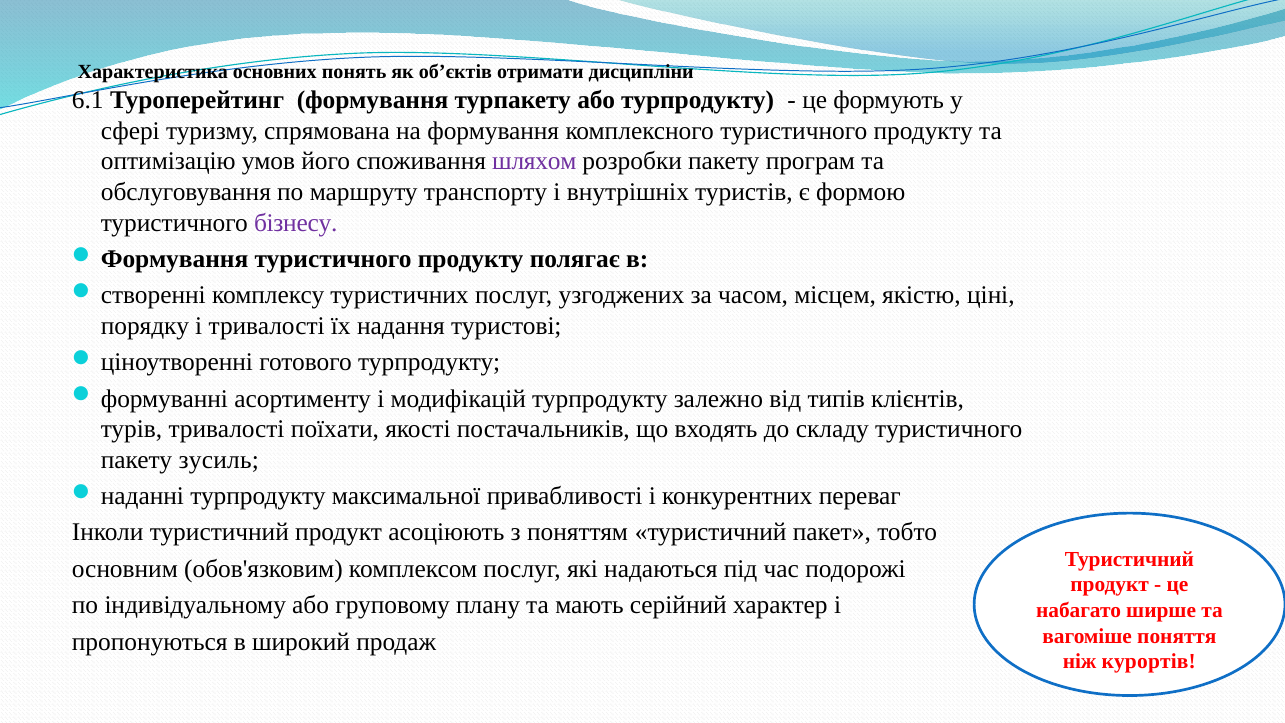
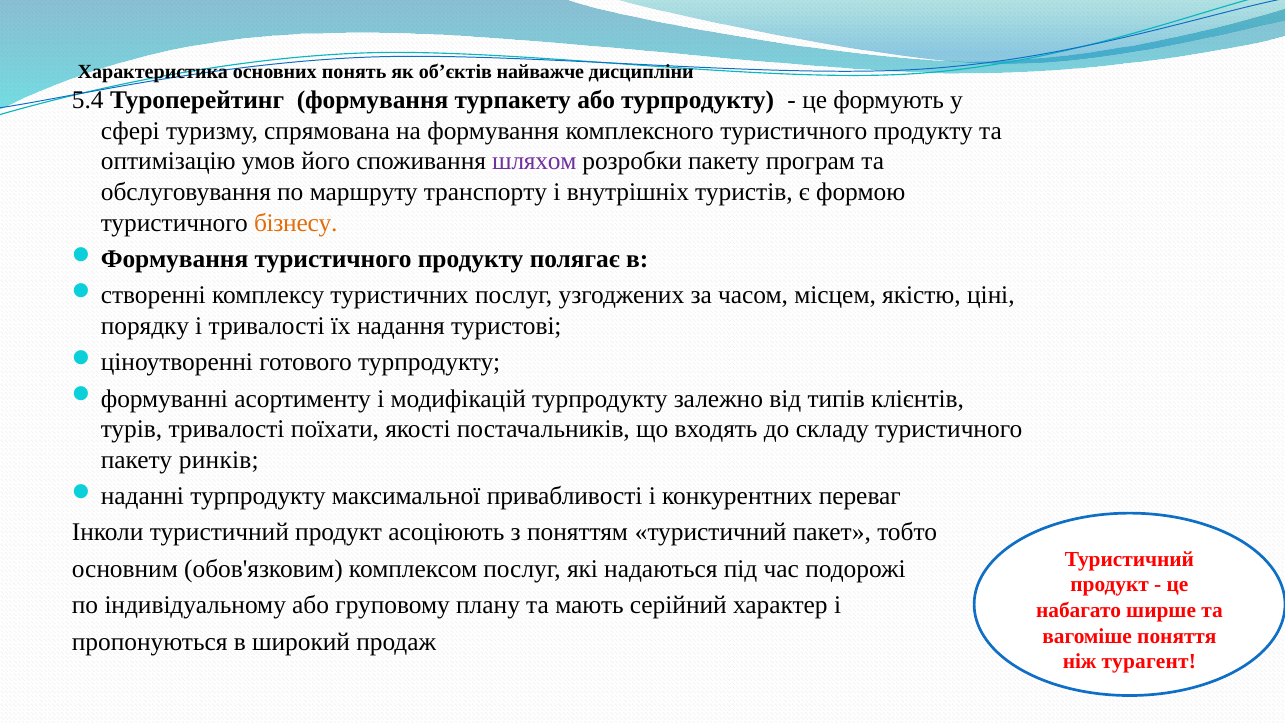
отримати: отримати -> найважче (540, 72)
6.1: 6.1 -> 5.4 (88, 101)
бізнесу colour: purple -> orange (296, 223)
зусиль: зусиль -> ринків (219, 460)
курортів: курортів -> турагент (1149, 662)
